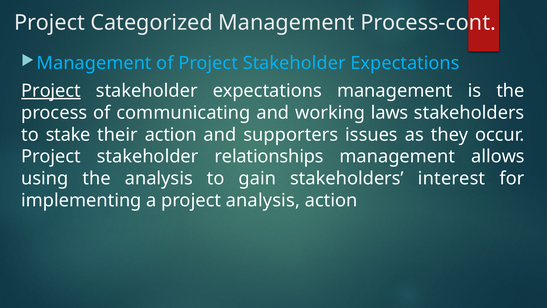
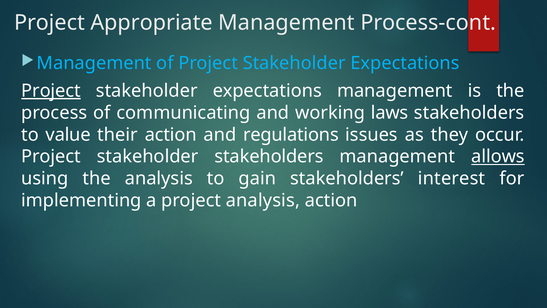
Categorized: Categorized -> Appropriate (152, 23)
stake: stake -> value (68, 135)
supporters: supporters -> regulations (291, 135)
stakeholder relationships: relationships -> stakeholders (269, 156)
allows underline: none -> present (498, 156)
